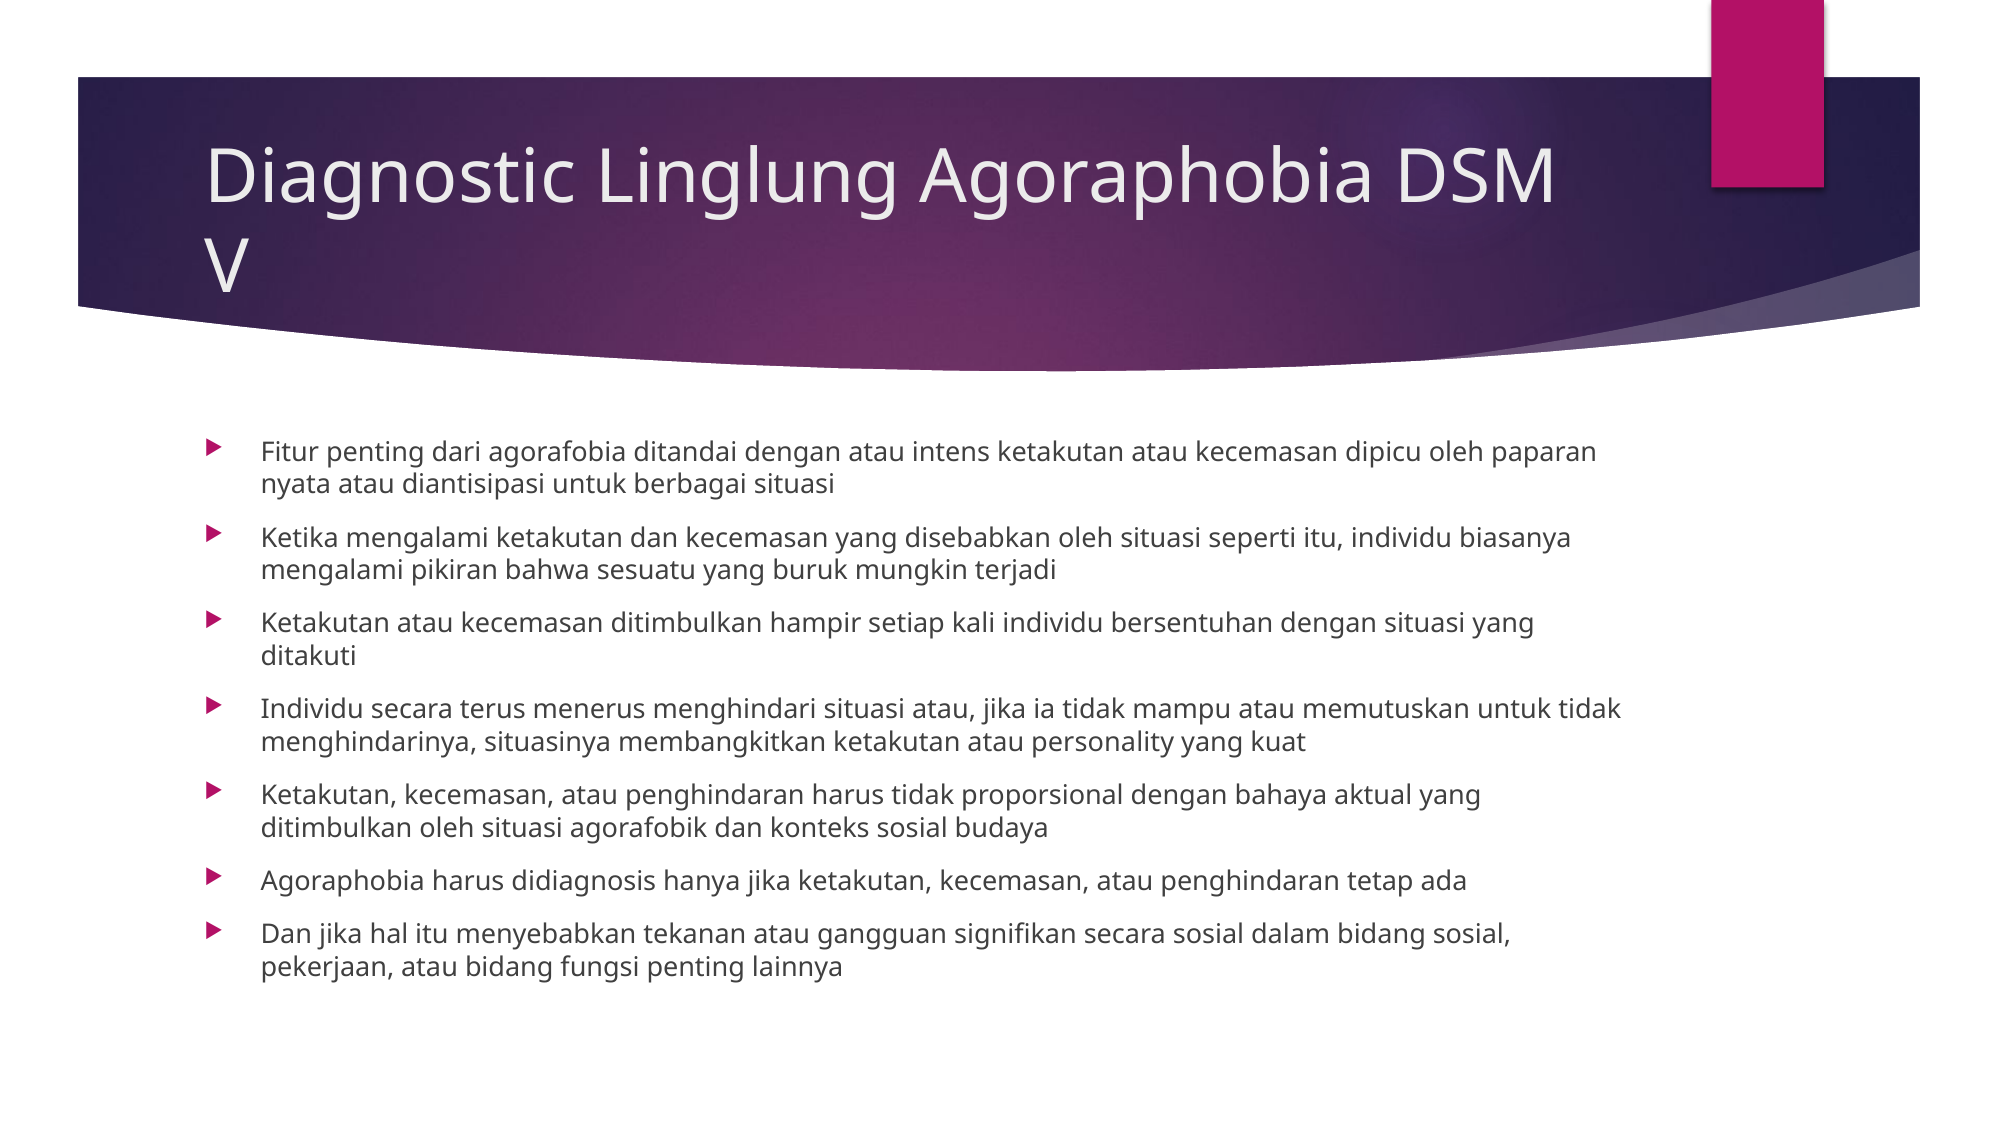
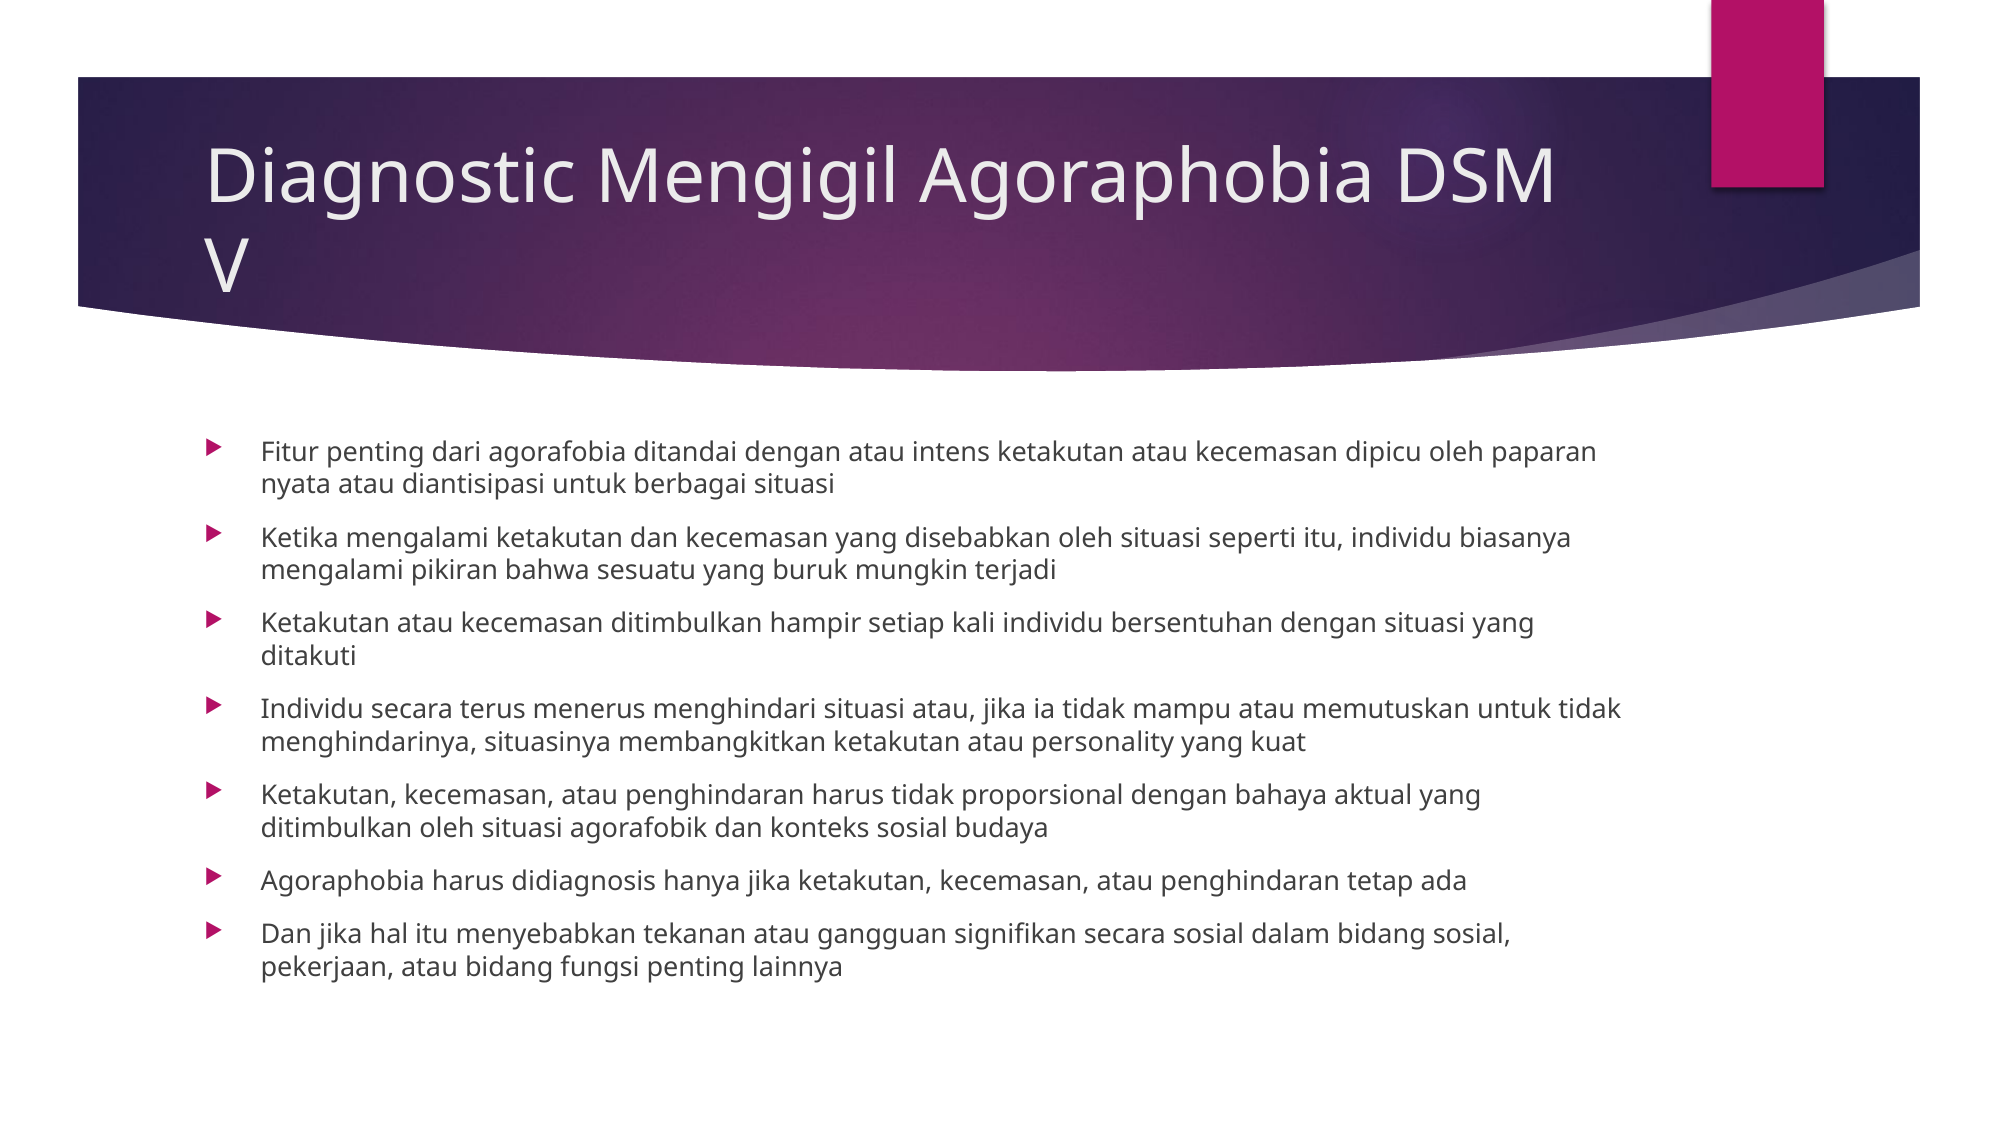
Linglung: Linglung -> Mengigil (748, 178)
